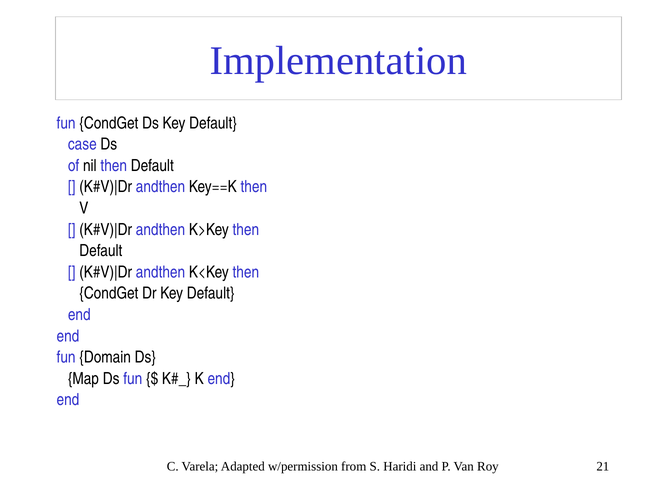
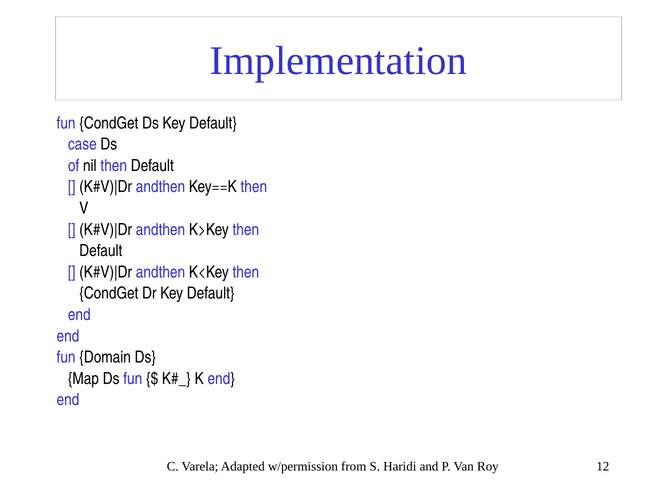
21: 21 -> 12 (603, 467)
